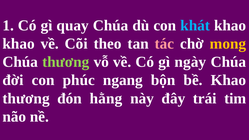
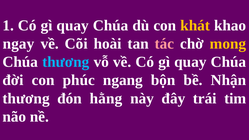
khát colour: light blue -> yellow (195, 25)
khao: khao -> ngay (18, 44)
theo: theo -> hoài (108, 44)
thương colour: light green -> light blue (66, 62)
về Có gì ngày: ngày -> quay (190, 62)
bề Khao: Khao -> Nhận (228, 80)
